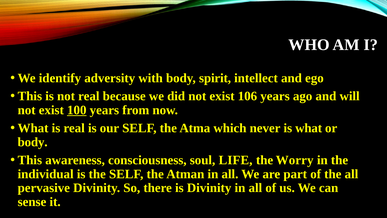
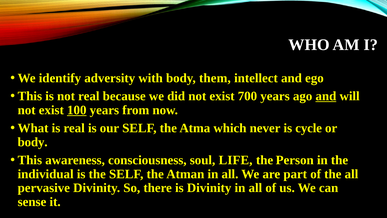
spirit: spirit -> them (215, 78)
106: 106 -> 700 (247, 96)
and underline: none -> present (326, 96)
is what: what -> cycle (309, 128)
Worry: Worry -> Person (295, 160)
